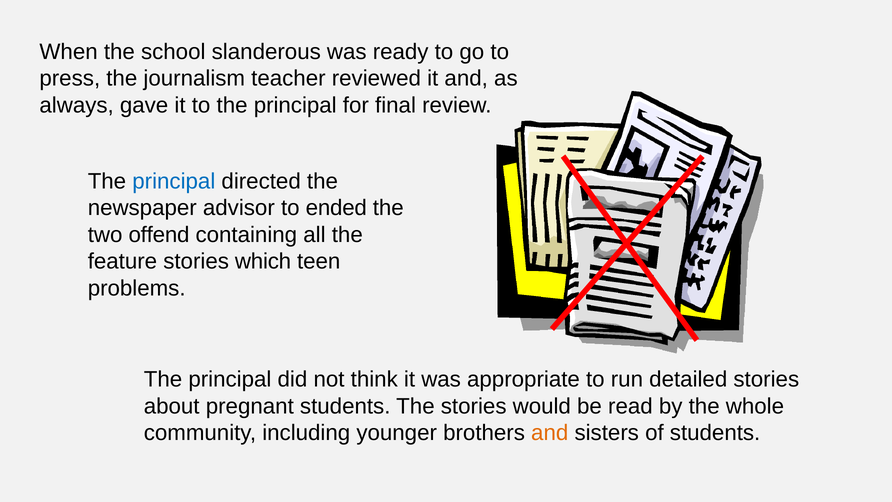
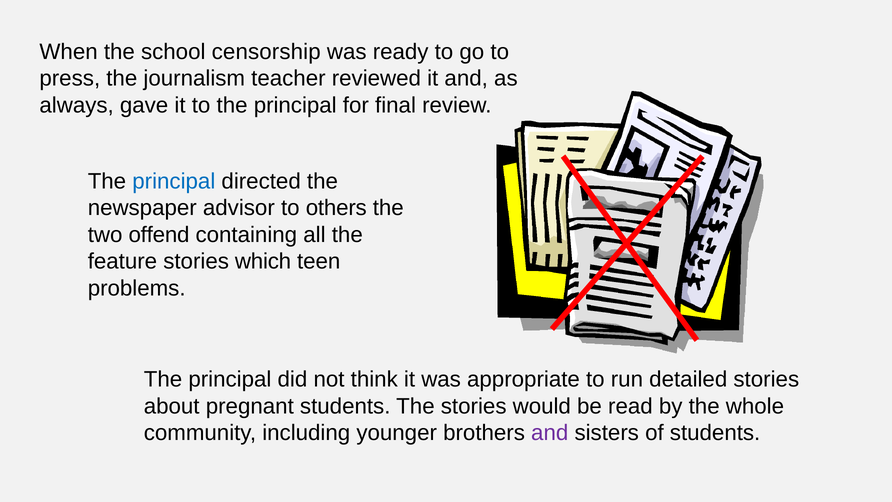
slanderous: slanderous -> censorship (266, 52)
ended: ended -> others (336, 208)
and colour: orange -> purple (550, 433)
